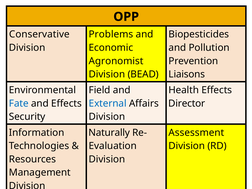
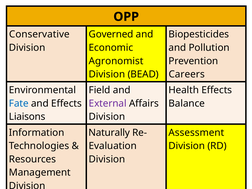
Problems: Problems -> Governed (111, 34)
Liaisons: Liaisons -> Careers (187, 74)
External colour: blue -> purple (108, 103)
Director: Director -> Balance (187, 103)
Security: Security -> Liaisons (27, 117)
